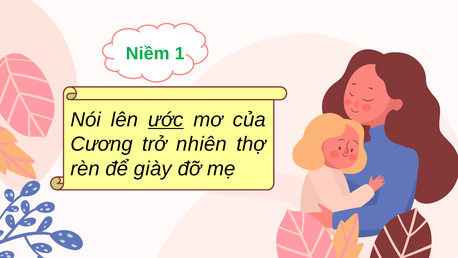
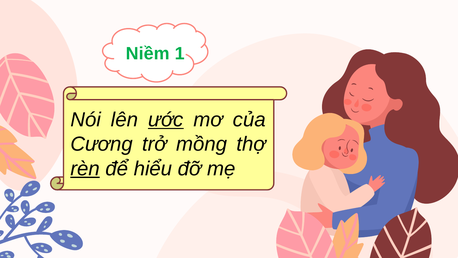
nhiên: nhiên -> mồng (202, 144)
rèn underline: none -> present (85, 168)
giày: giày -> hiểu (153, 168)
